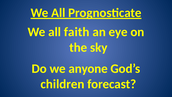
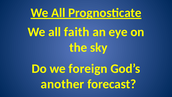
anyone: anyone -> foreign (88, 68)
children: children -> another (62, 84)
